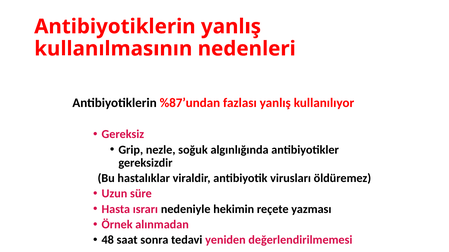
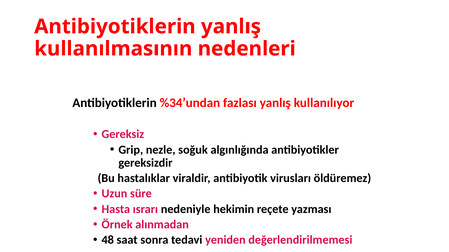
%87’undan: %87’undan -> %34’undan (190, 103)
